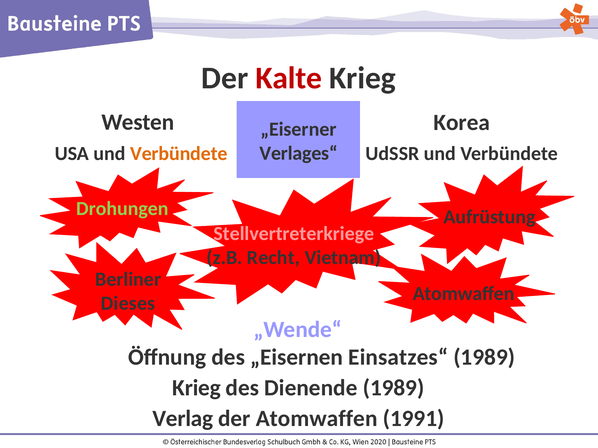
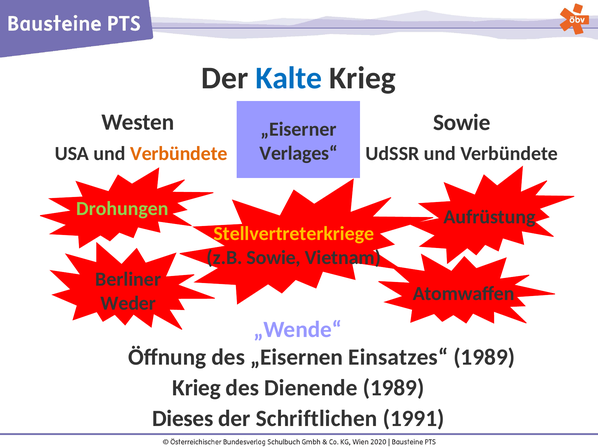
Kalte colour: red -> blue (289, 78)
Westen Korea: Korea -> Sowie (462, 123)
Stellvertreterkriege colour: pink -> yellow (294, 234)
Recht: Recht -> Sowie (274, 258)
Dieses: Dieses -> Weder (128, 304)
Verlag: Verlag -> Dieses (183, 419)
der Atomwaffen: Atomwaffen -> Schriftlichen (317, 419)
